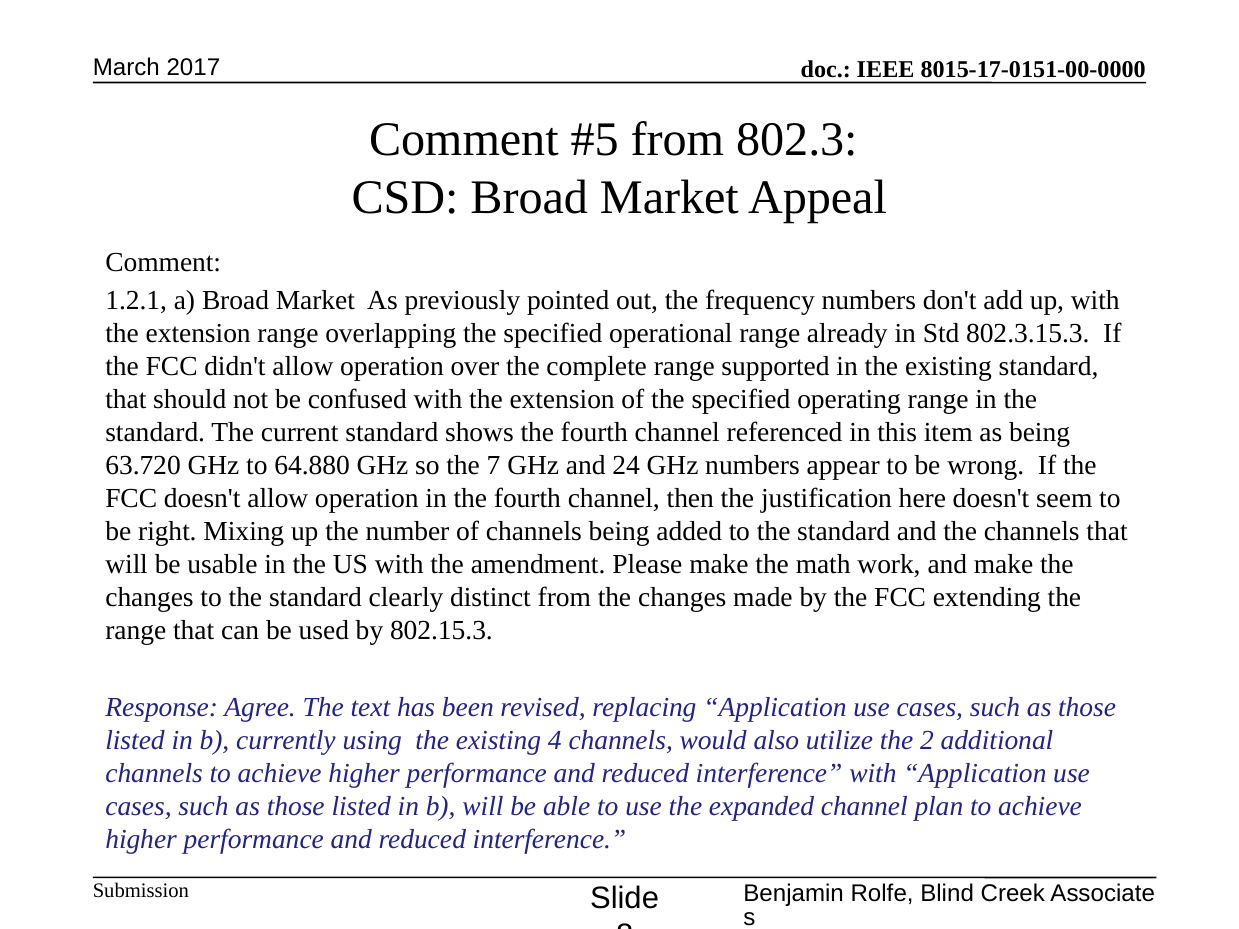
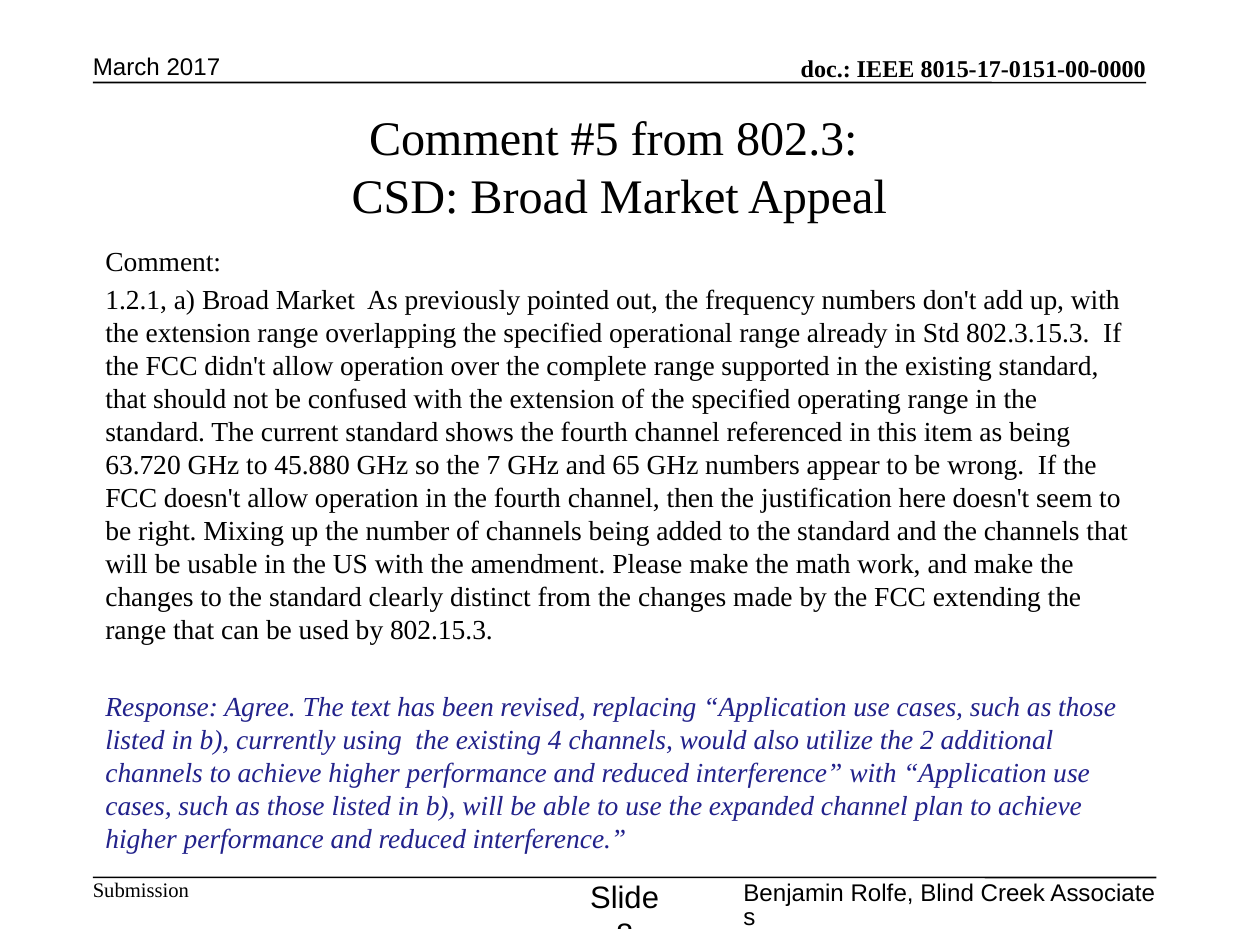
64.880: 64.880 -> 45.880 (312, 466)
24: 24 -> 65 (626, 466)
